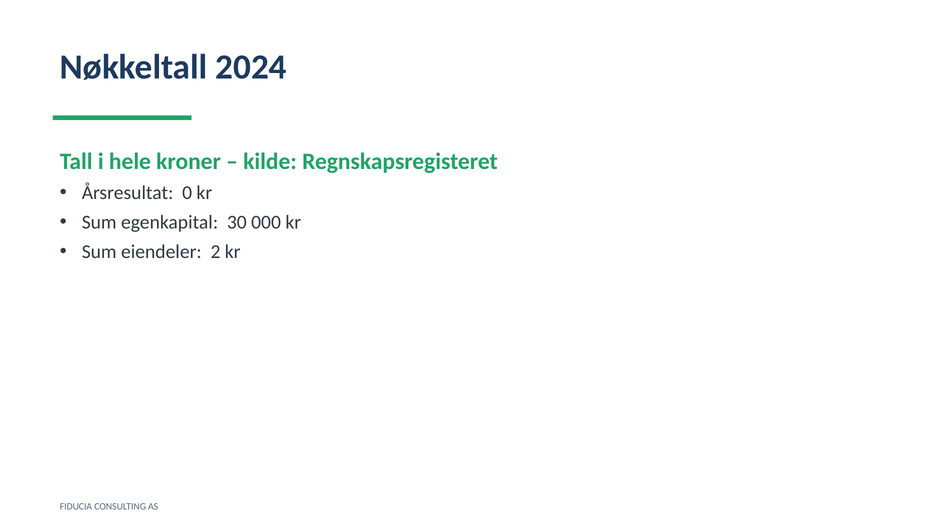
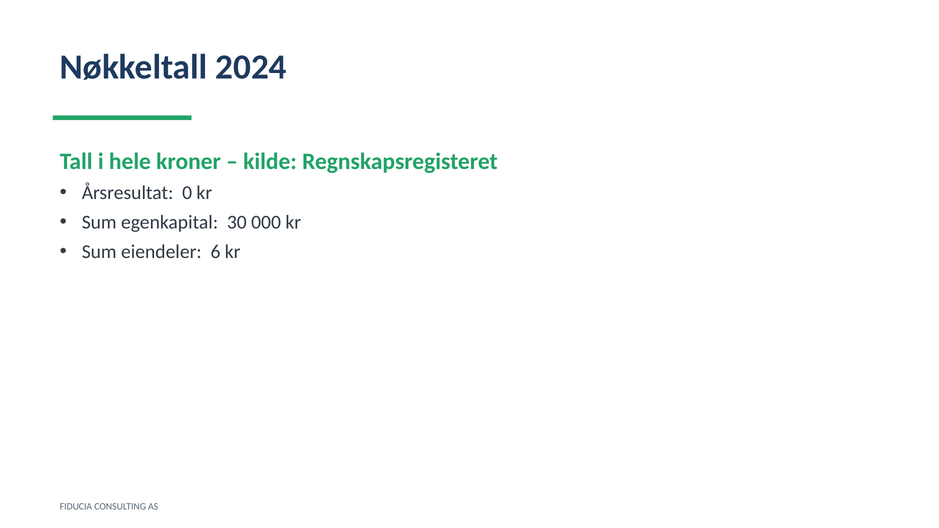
2: 2 -> 6 (215, 252)
